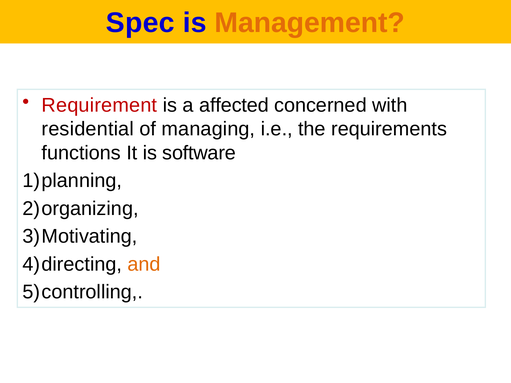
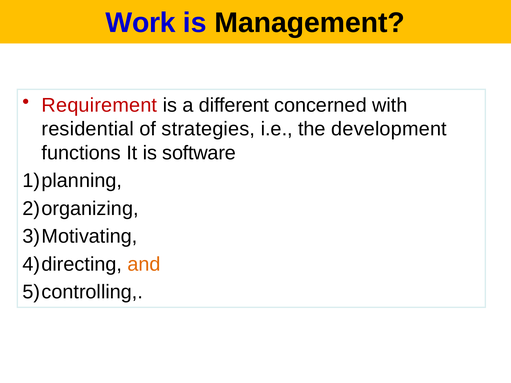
Spec: Spec -> Work (141, 23)
Management colour: orange -> black (310, 23)
affected: affected -> different (234, 105)
managing: managing -> strategies (208, 129)
requirements: requirements -> development (389, 129)
